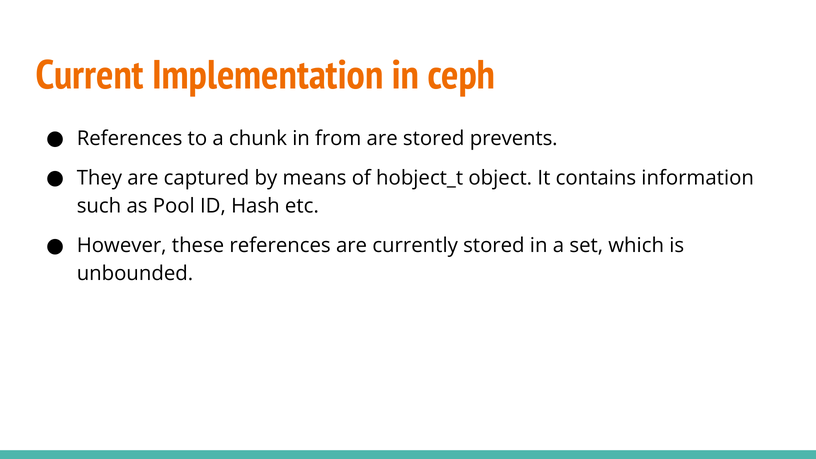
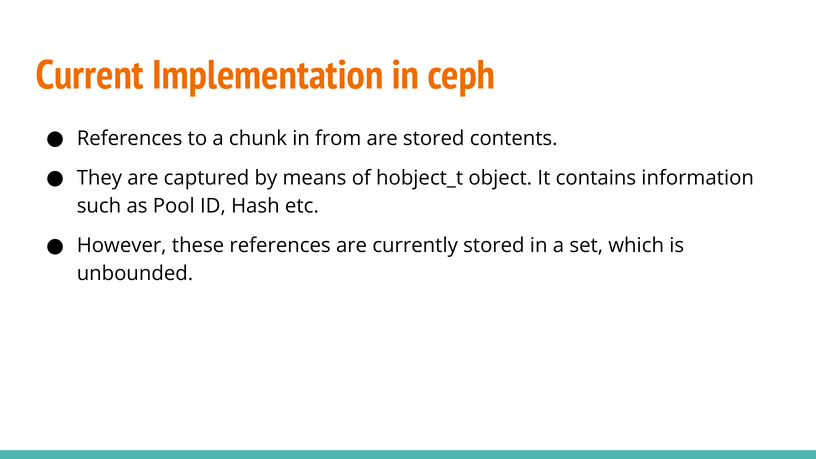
prevents: prevents -> contents (514, 139)
